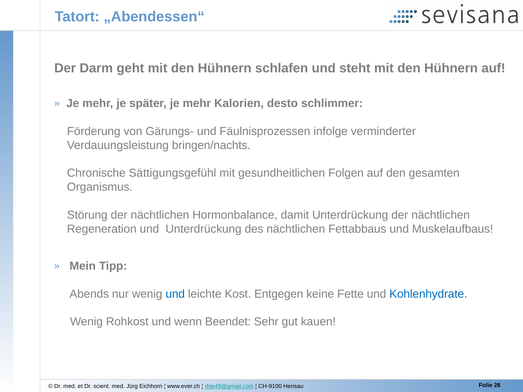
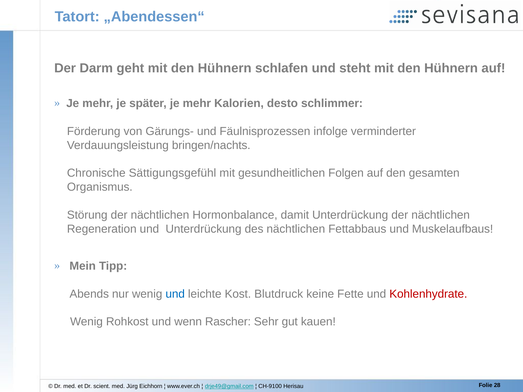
Entgegen: Entgegen -> Blutdruck (279, 294)
Kohlenhydrate colour: blue -> red (428, 294)
Beendet: Beendet -> Rascher (228, 322)
